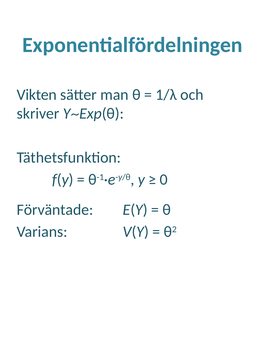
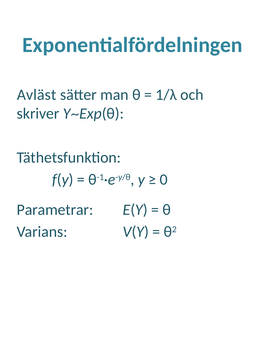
Vikten: Vikten -> Avläst (37, 95)
Förväntade: Förväntade -> Parametrar (55, 210)
